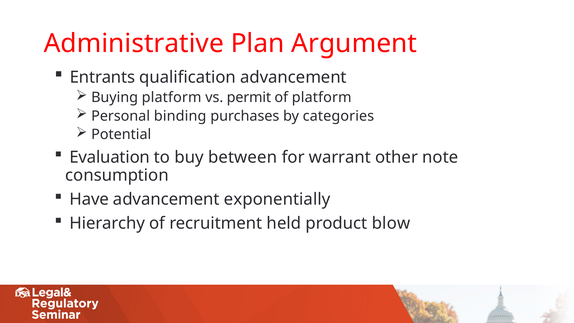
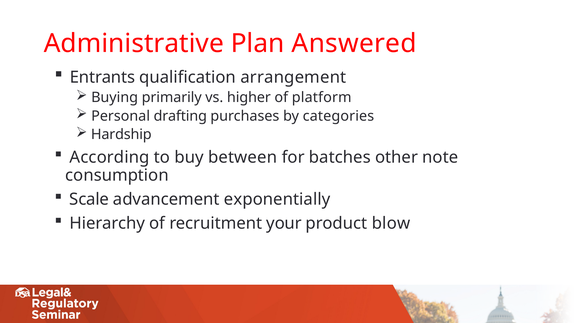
Argument: Argument -> Answered (354, 43)
qualification advancement: advancement -> arrangement (293, 77)
Buying platform: platform -> primarily (172, 97)
permit: permit -> higher (249, 97)
binding: binding -> drafting (180, 116)
Potential: Potential -> Hardship (121, 134)
Evaluation: Evaluation -> According (110, 157)
warrant: warrant -> batches (340, 157)
Have: Have -> Scale (89, 199)
held: held -> your (284, 223)
